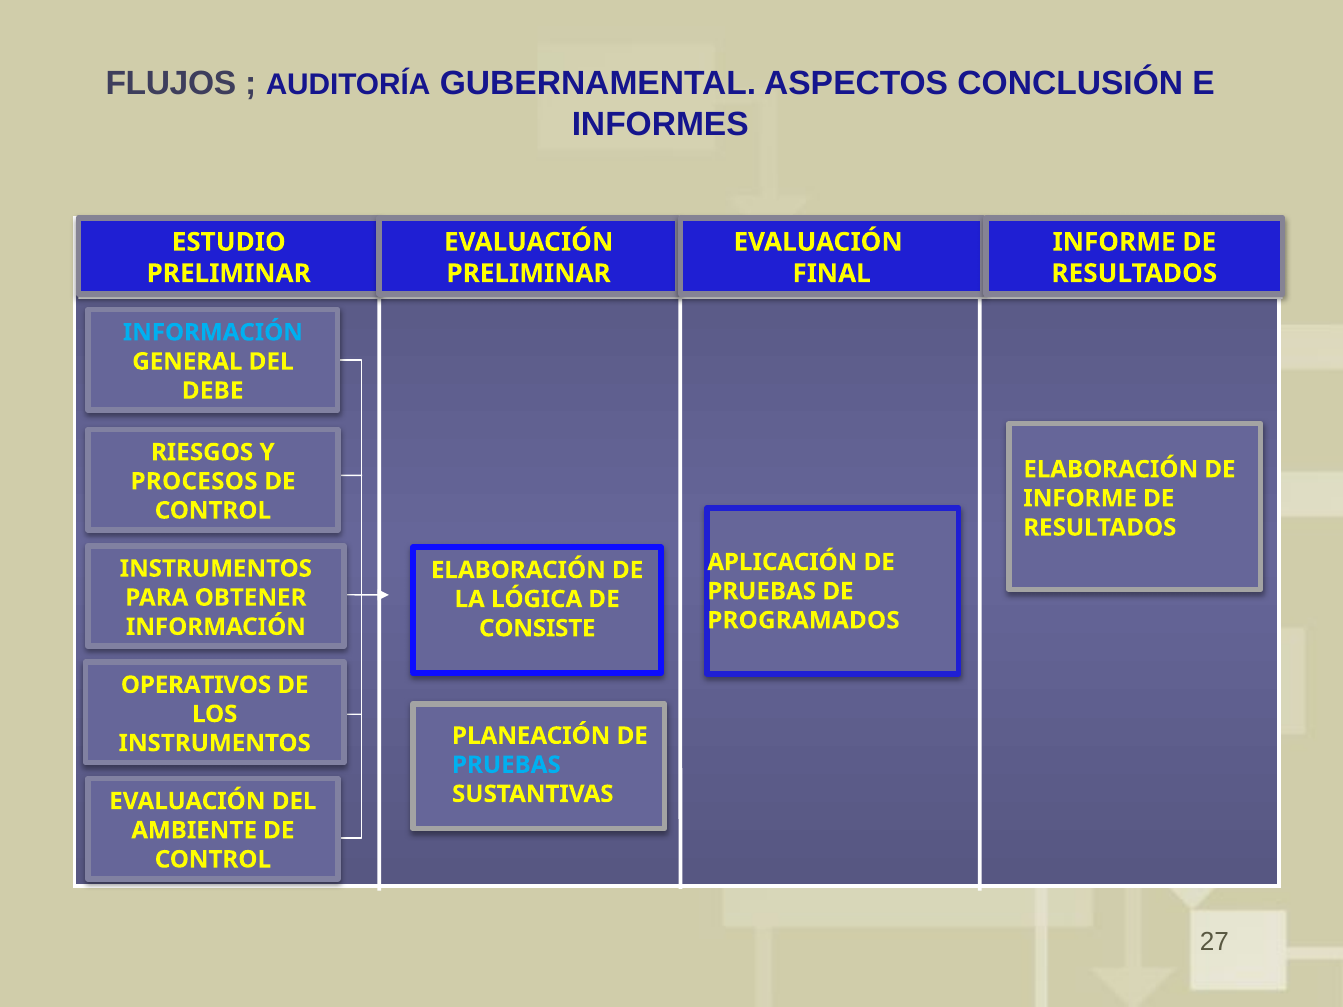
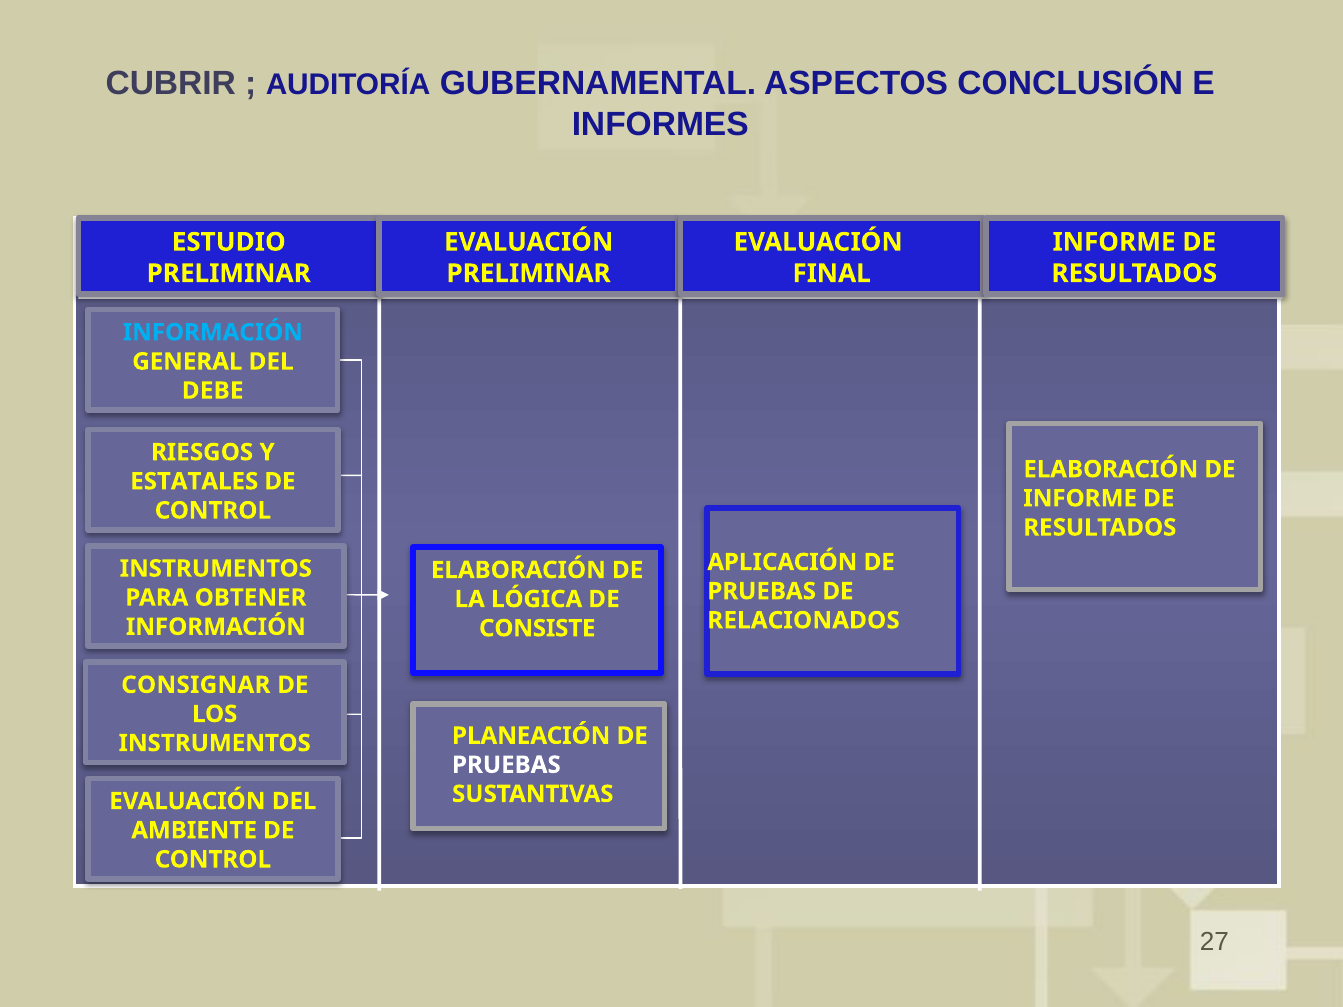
FLUJOS: FLUJOS -> CUBRIR (171, 84)
PROCESOS: PROCESOS -> ESTATALES (194, 482)
PROGRAMADOS: PROGRAMADOS -> RELACIONADOS (804, 621)
OPERATIVOS: OPERATIVOS -> CONSIGNAR (196, 685)
PRUEBAS colour: light blue -> white (506, 765)
